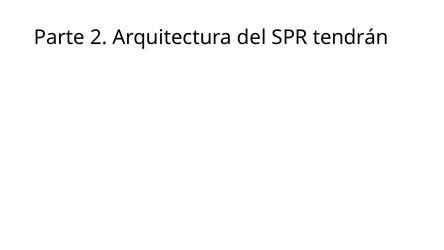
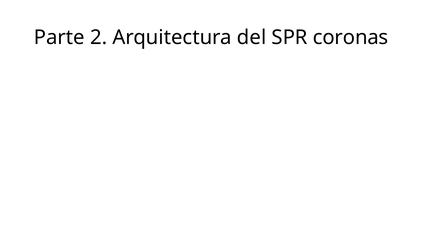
tendrán: tendrán -> coronas (351, 37)
